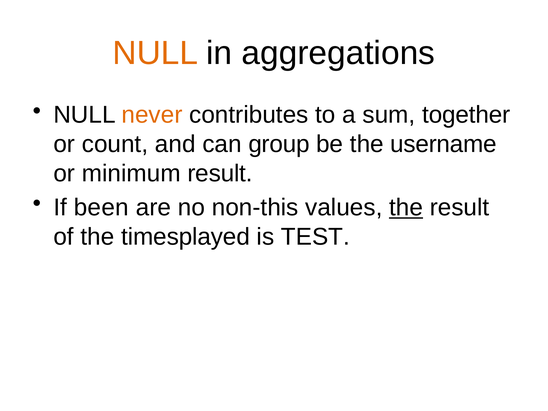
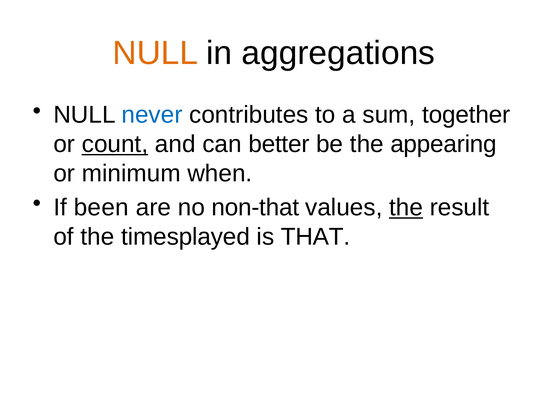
never colour: orange -> blue (152, 115)
count underline: none -> present (115, 144)
group: group -> better (279, 144)
username: username -> appearing (444, 144)
minimum result: result -> when (220, 173)
non-this: non-this -> non-that (255, 208)
TEST: TEST -> THAT (316, 237)
